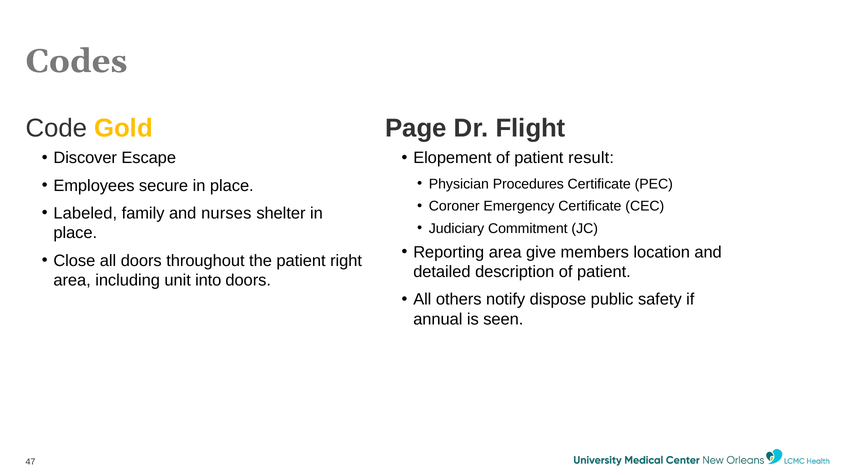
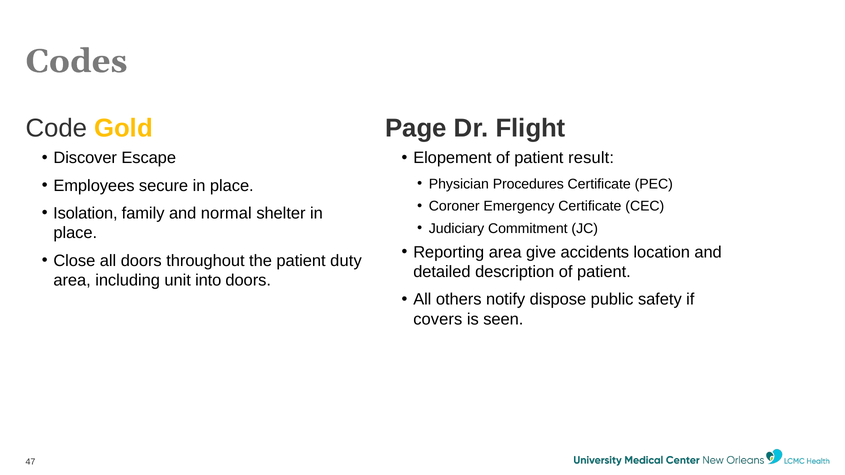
Labeled: Labeled -> Isolation (85, 213)
nurses: nurses -> normal (226, 213)
members: members -> accidents (595, 252)
right: right -> duty (346, 261)
annual: annual -> covers (438, 319)
